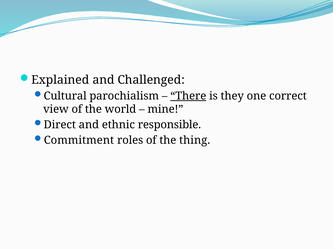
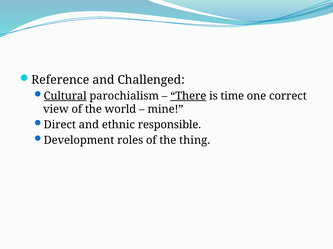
Explained: Explained -> Reference (60, 80)
Cultural underline: none -> present (65, 96)
they: they -> time (232, 96)
Commitment: Commitment -> Development (79, 141)
